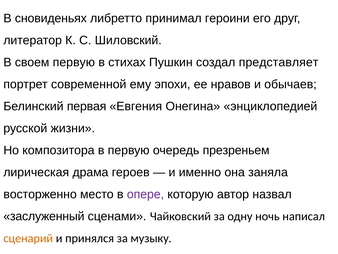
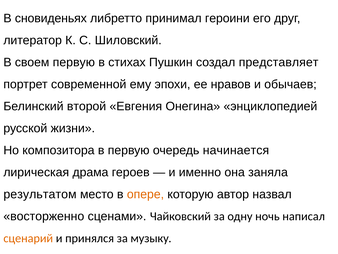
первая: первая -> второй (87, 106)
презреньем: презреньем -> начинается (236, 150)
восторженно: восторженно -> результатом (40, 194)
опере colour: purple -> orange (145, 194)
заслуженный: заслуженный -> восторженно (44, 216)
